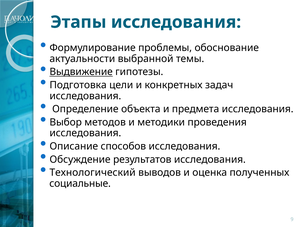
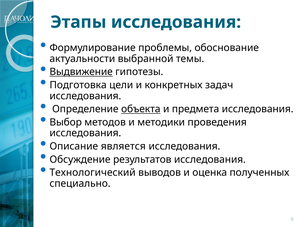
объекта underline: none -> present (141, 109)
способов: способов -> является (123, 146)
социальные: социальные -> специально (80, 183)
